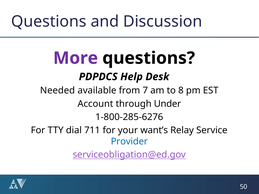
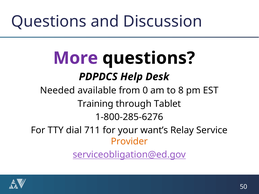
7: 7 -> 0 (145, 91)
Account: Account -> Training (95, 104)
Under: Under -> Tablet (167, 104)
Provider colour: blue -> orange (129, 142)
